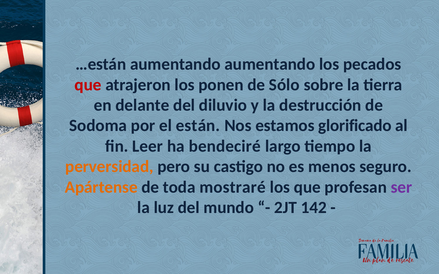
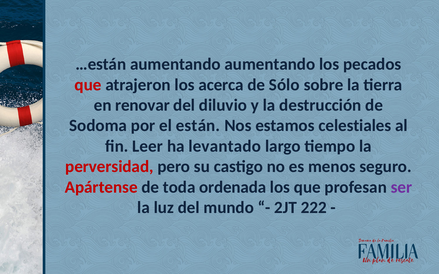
ponen: ponen -> acerca (221, 85)
delante: delante -> renovar (142, 105)
glorificado: glorificado -> celestiales (355, 126)
bendeciré: bendeciré -> levantado (225, 146)
perversidad colour: orange -> red (109, 167)
Apártense colour: orange -> red (101, 187)
mostraré: mostraré -> ordenada (233, 187)
142: 142 -> 222 (314, 208)
